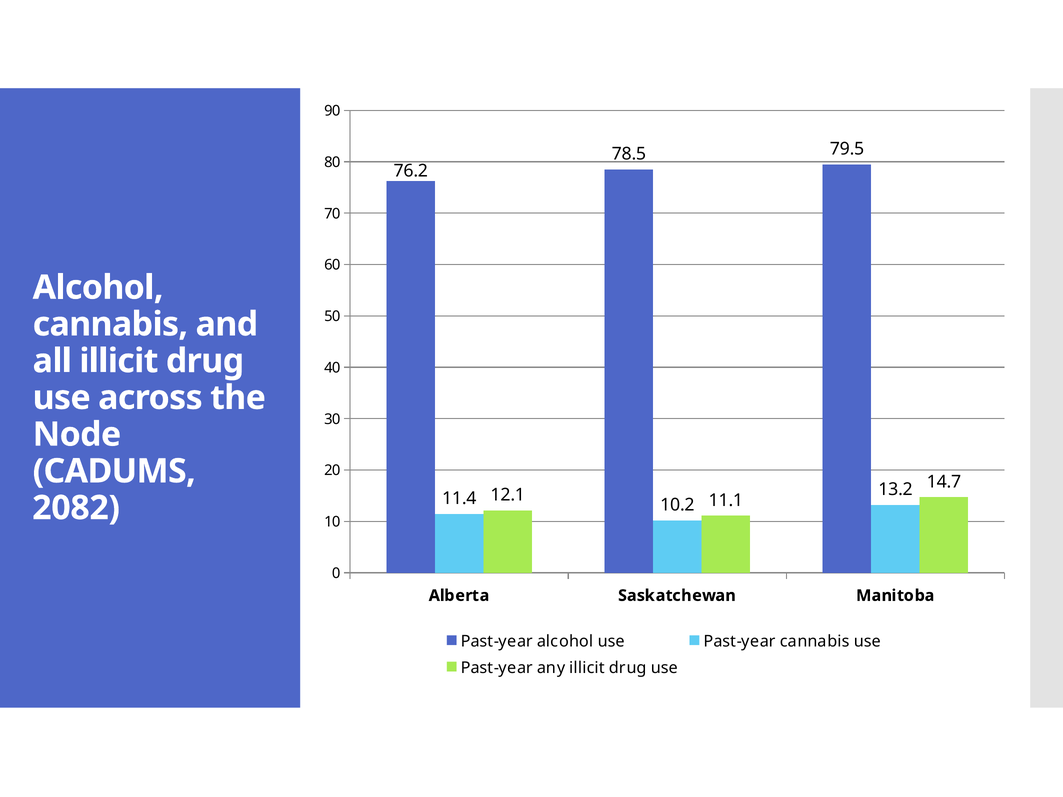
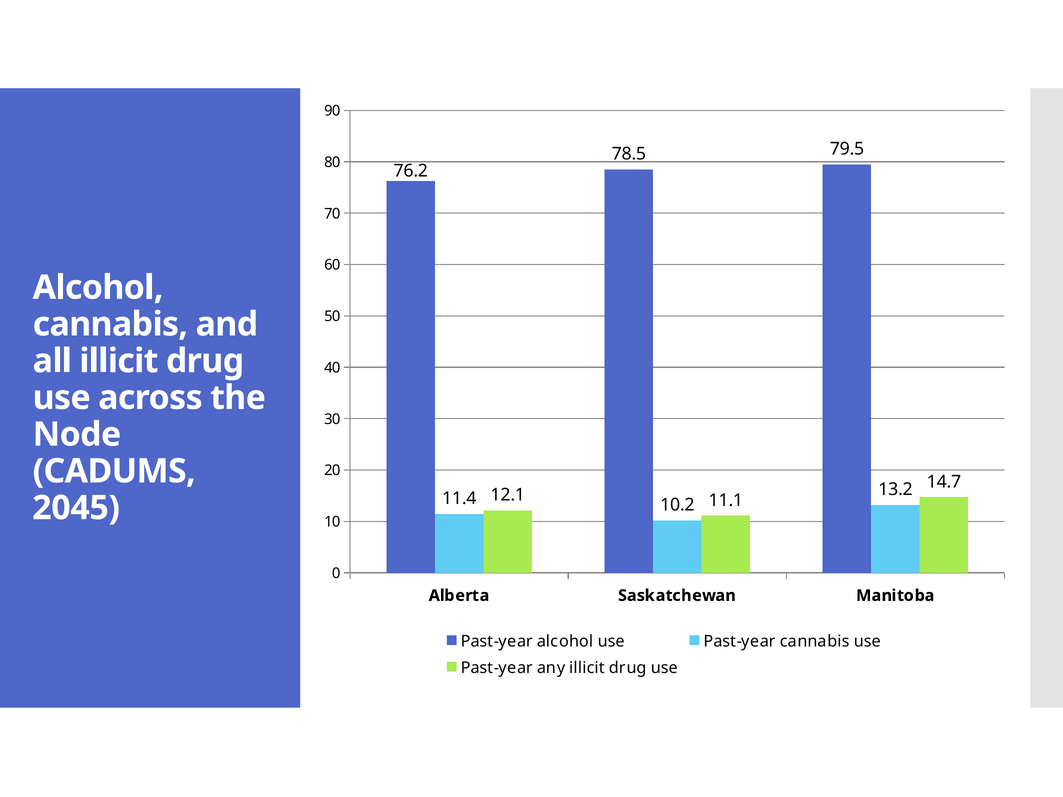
2082: 2082 -> 2045 (76, 508)
